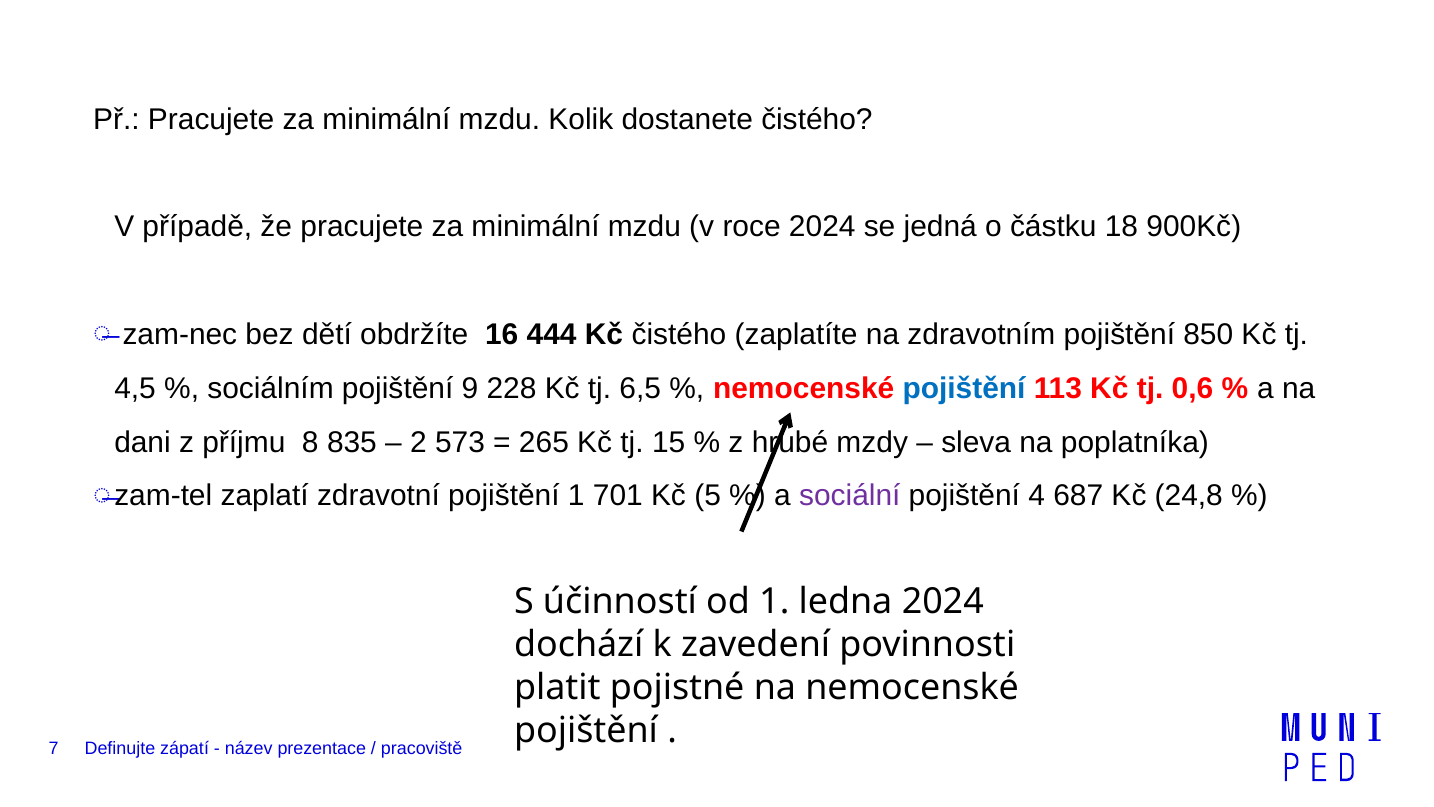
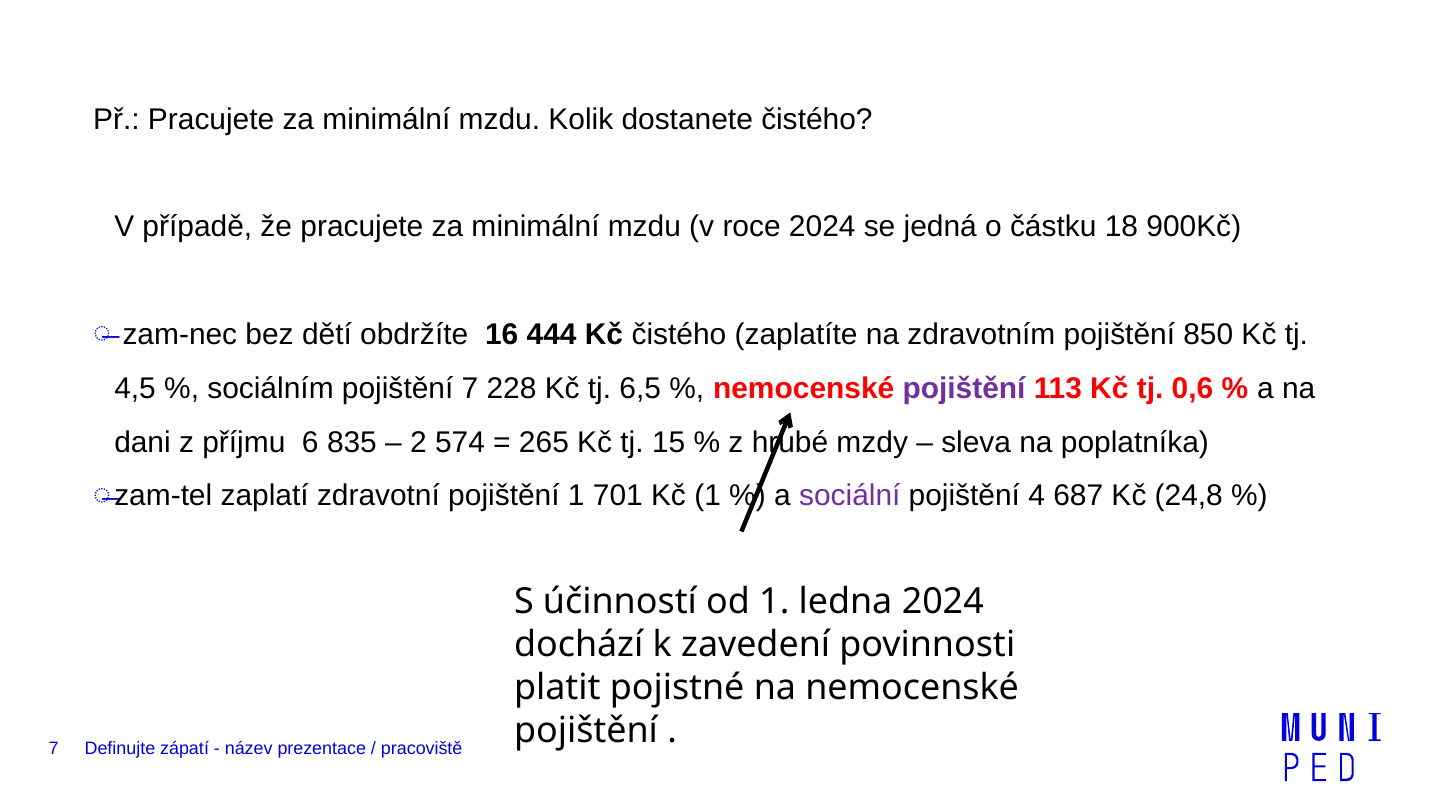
pojištění 9: 9 -> 7 (470, 388)
pojištění colour: blue -> purple (964, 388)
8: 8 -> 6 (310, 442)
573: 573 -> 574 (460, 442)
Kč 5: 5 -> 1 (708, 496)
